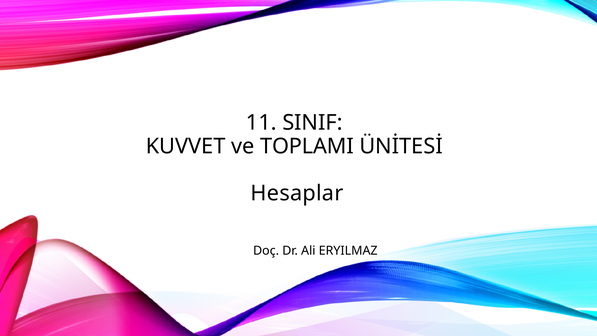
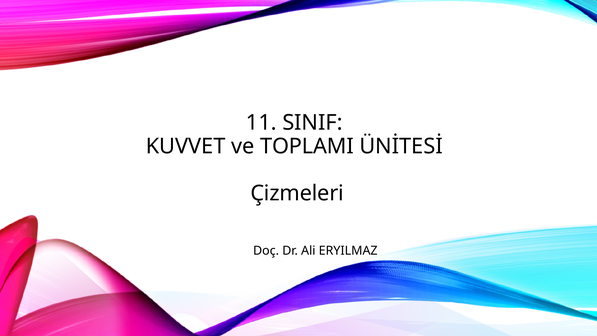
Hesaplar: Hesaplar -> Çizmeleri (297, 193)
